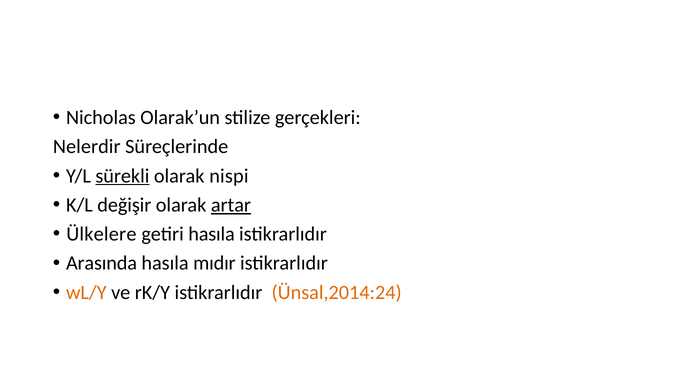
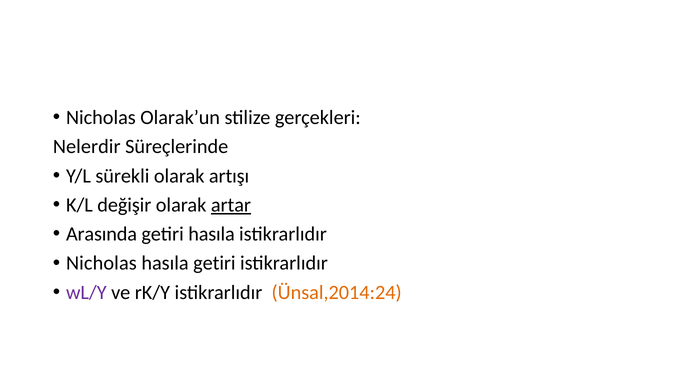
sürekli underline: present -> none (122, 176)
nispi: nispi -> artışı (229, 176)
Ülkelere: Ülkelere -> Arasında (102, 234)
Arasında: Arasında -> Nicholas (101, 263)
hasıla mıdır: mıdır -> getiri (214, 263)
wL/Y colour: orange -> purple (86, 292)
